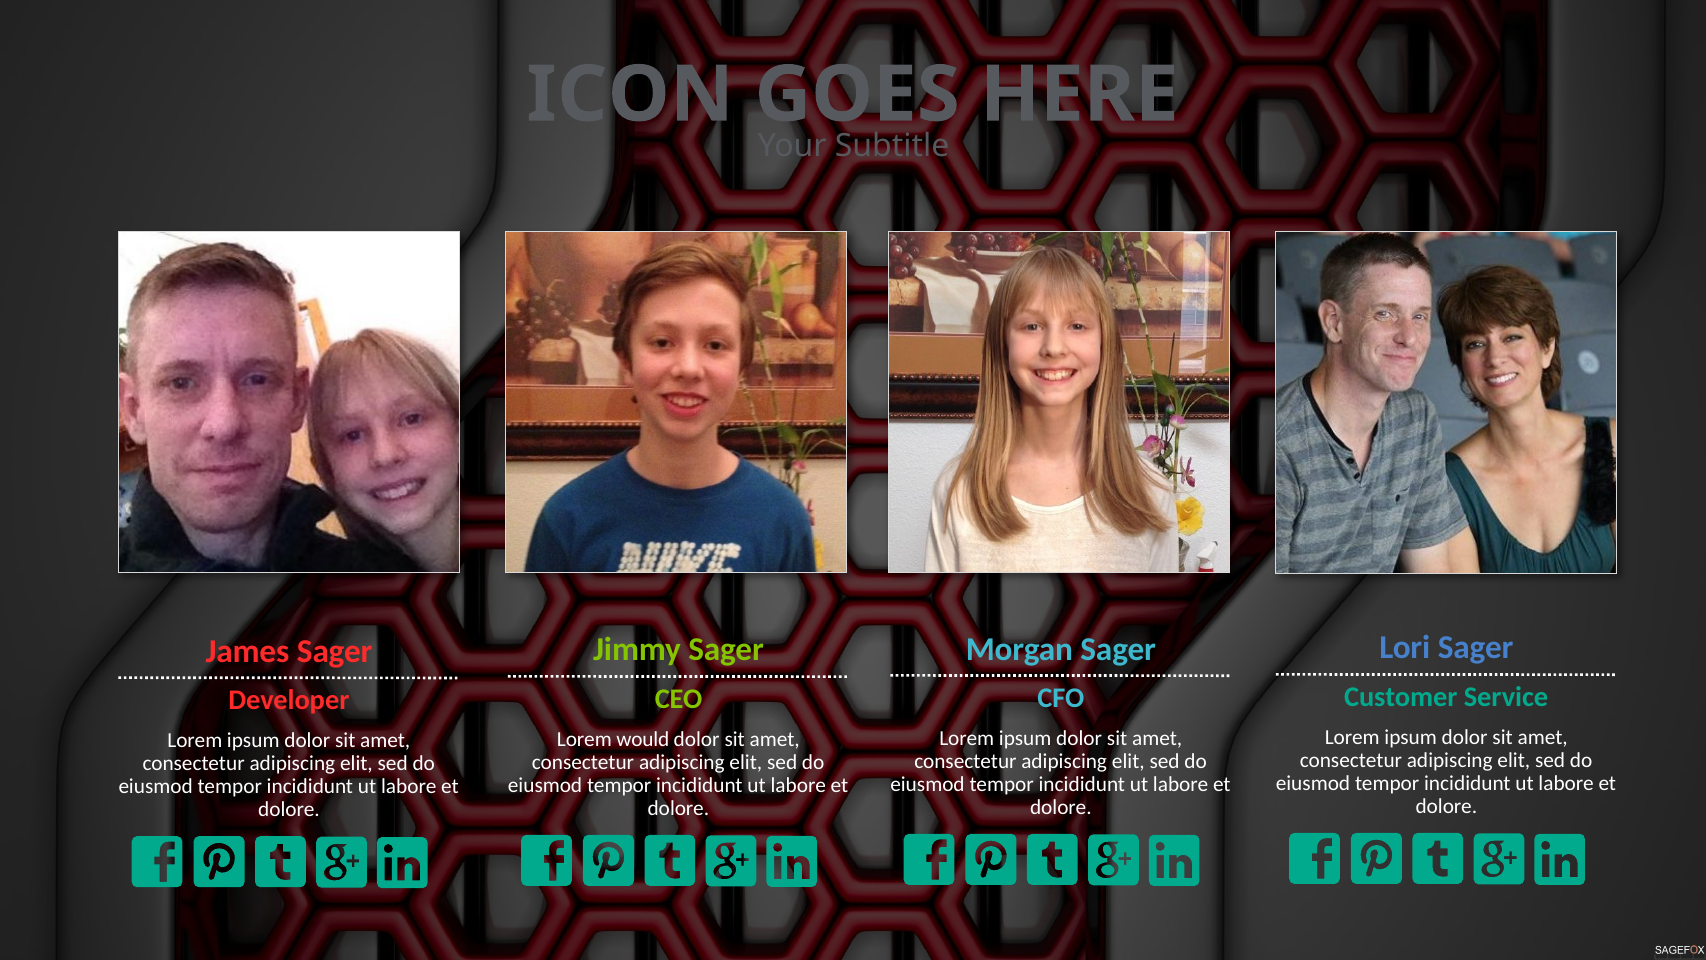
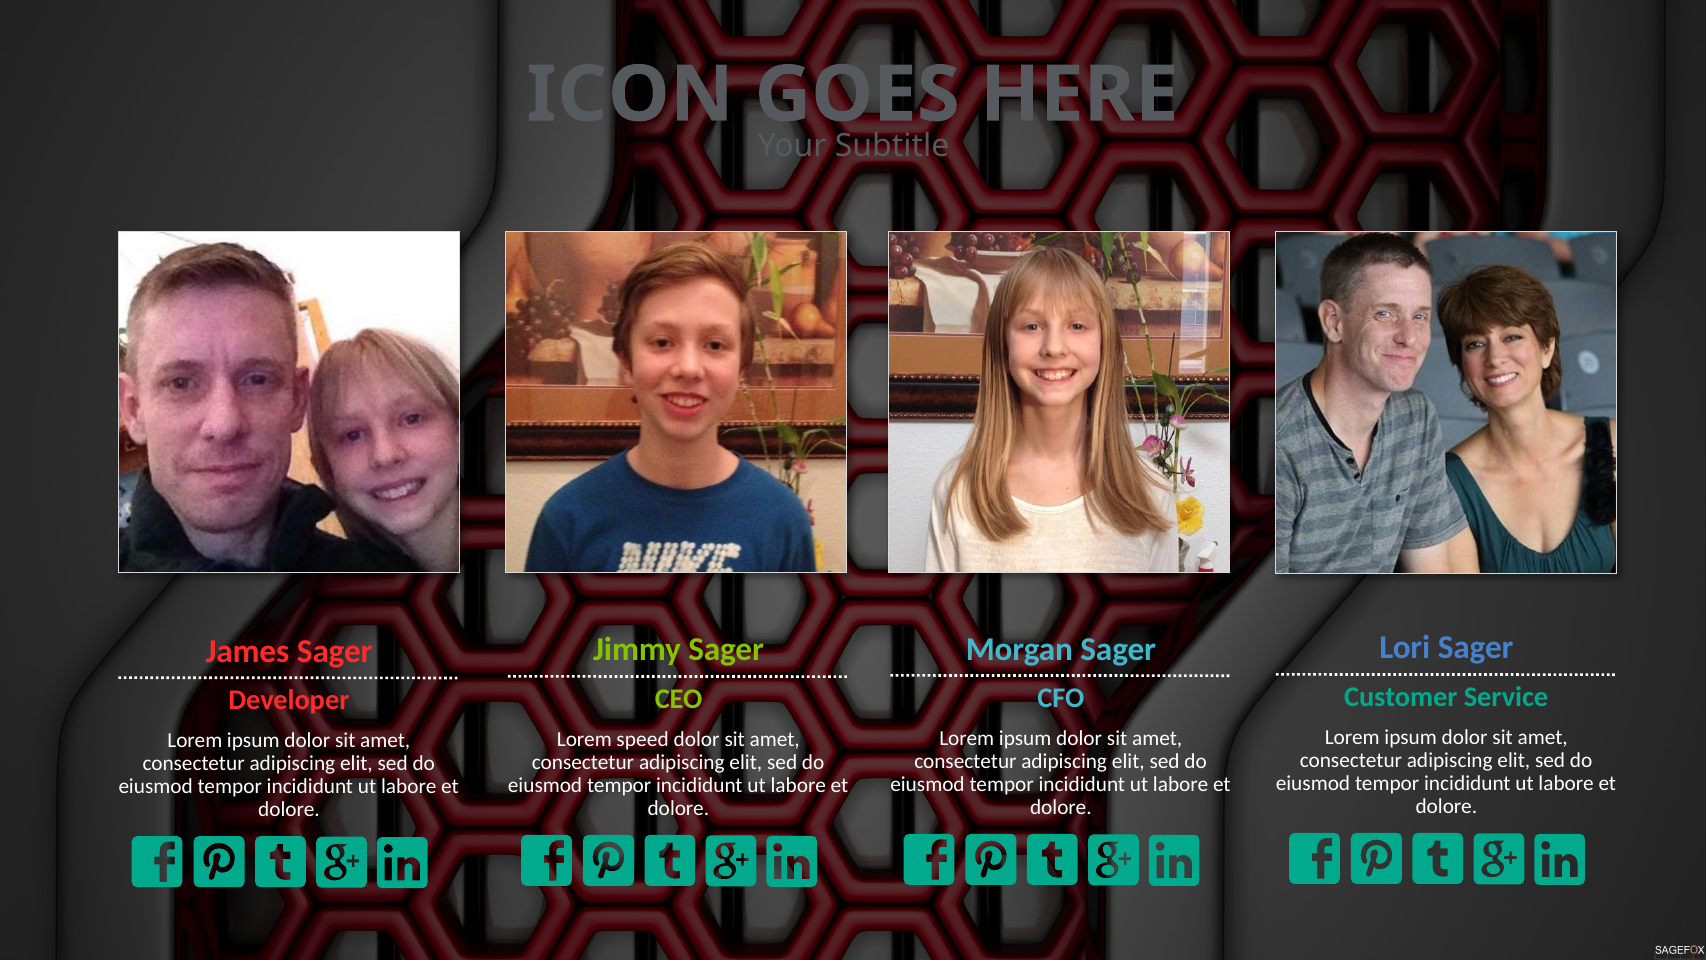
would: would -> speed (643, 739)
